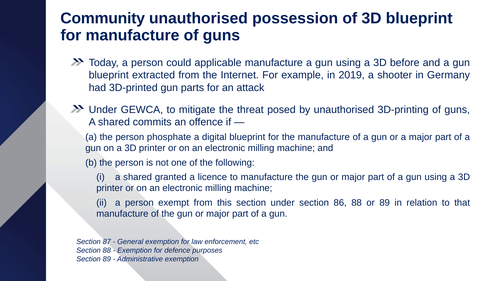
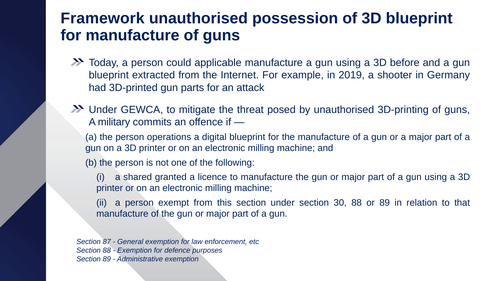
Community: Community -> Framework (103, 18)
shared: shared -> military (114, 122)
phosphate: phosphate -> operations (169, 137)
86: 86 -> 30 (340, 203)
